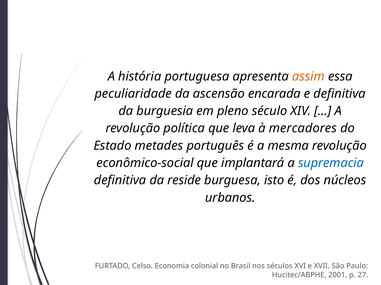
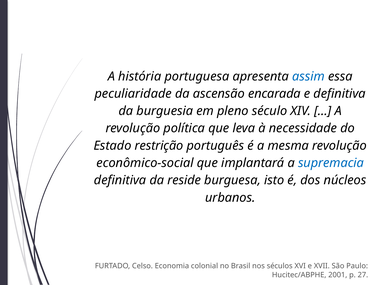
assim colour: orange -> blue (308, 77)
mercadores: mercadores -> necessidade (303, 129)
metades: metades -> restrição (159, 146)
